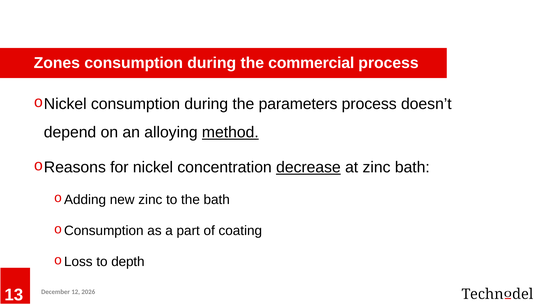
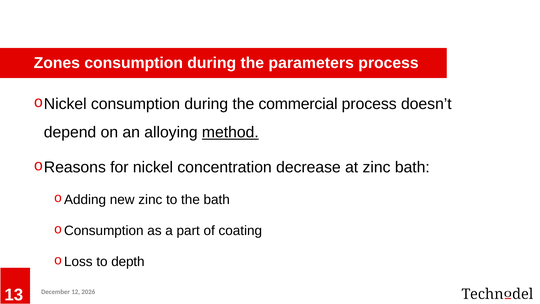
commercial: commercial -> parameters (311, 63)
parameters: parameters -> commercial (298, 104)
decrease underline: present -> none (308, 167)
